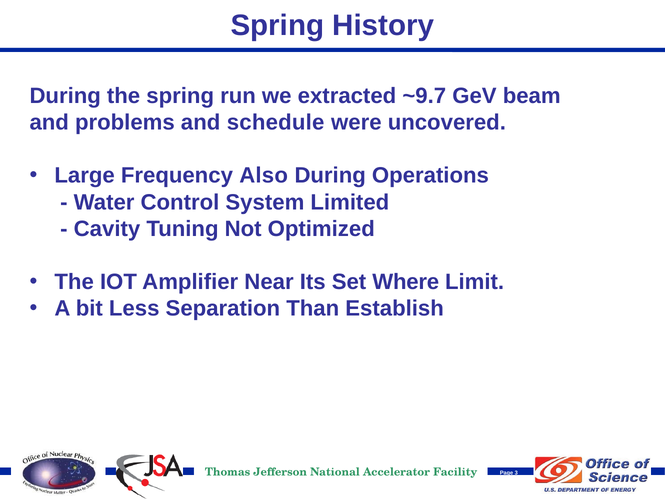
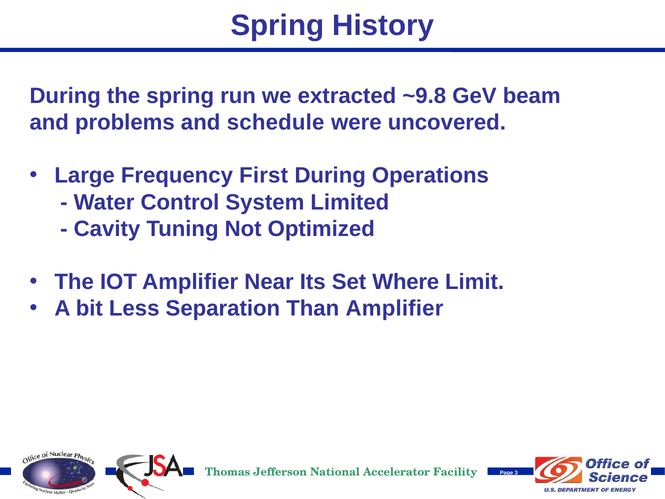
~9.7: ~9.7 -> ~9.8 (424, 96)
Also: Also -> First (264, 175)
Than Establish: Establish -> Amplifier (394, 308)
